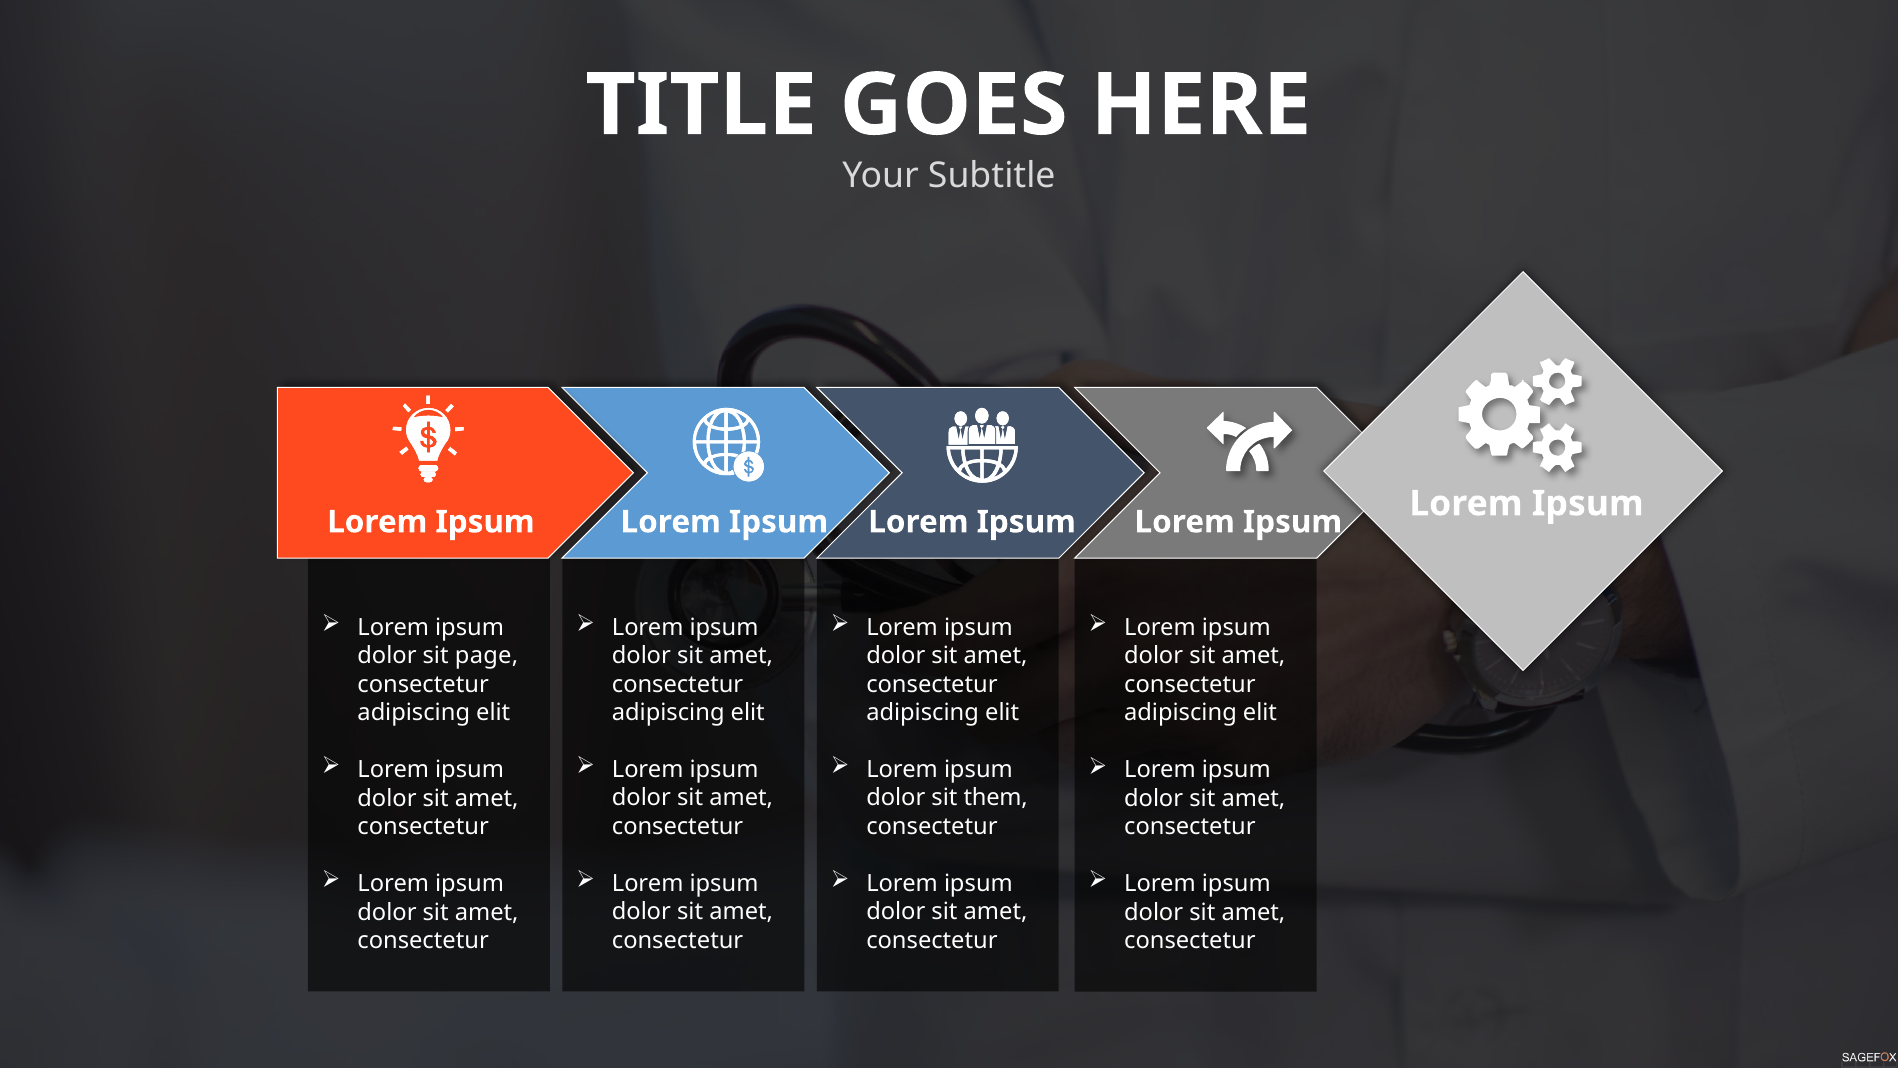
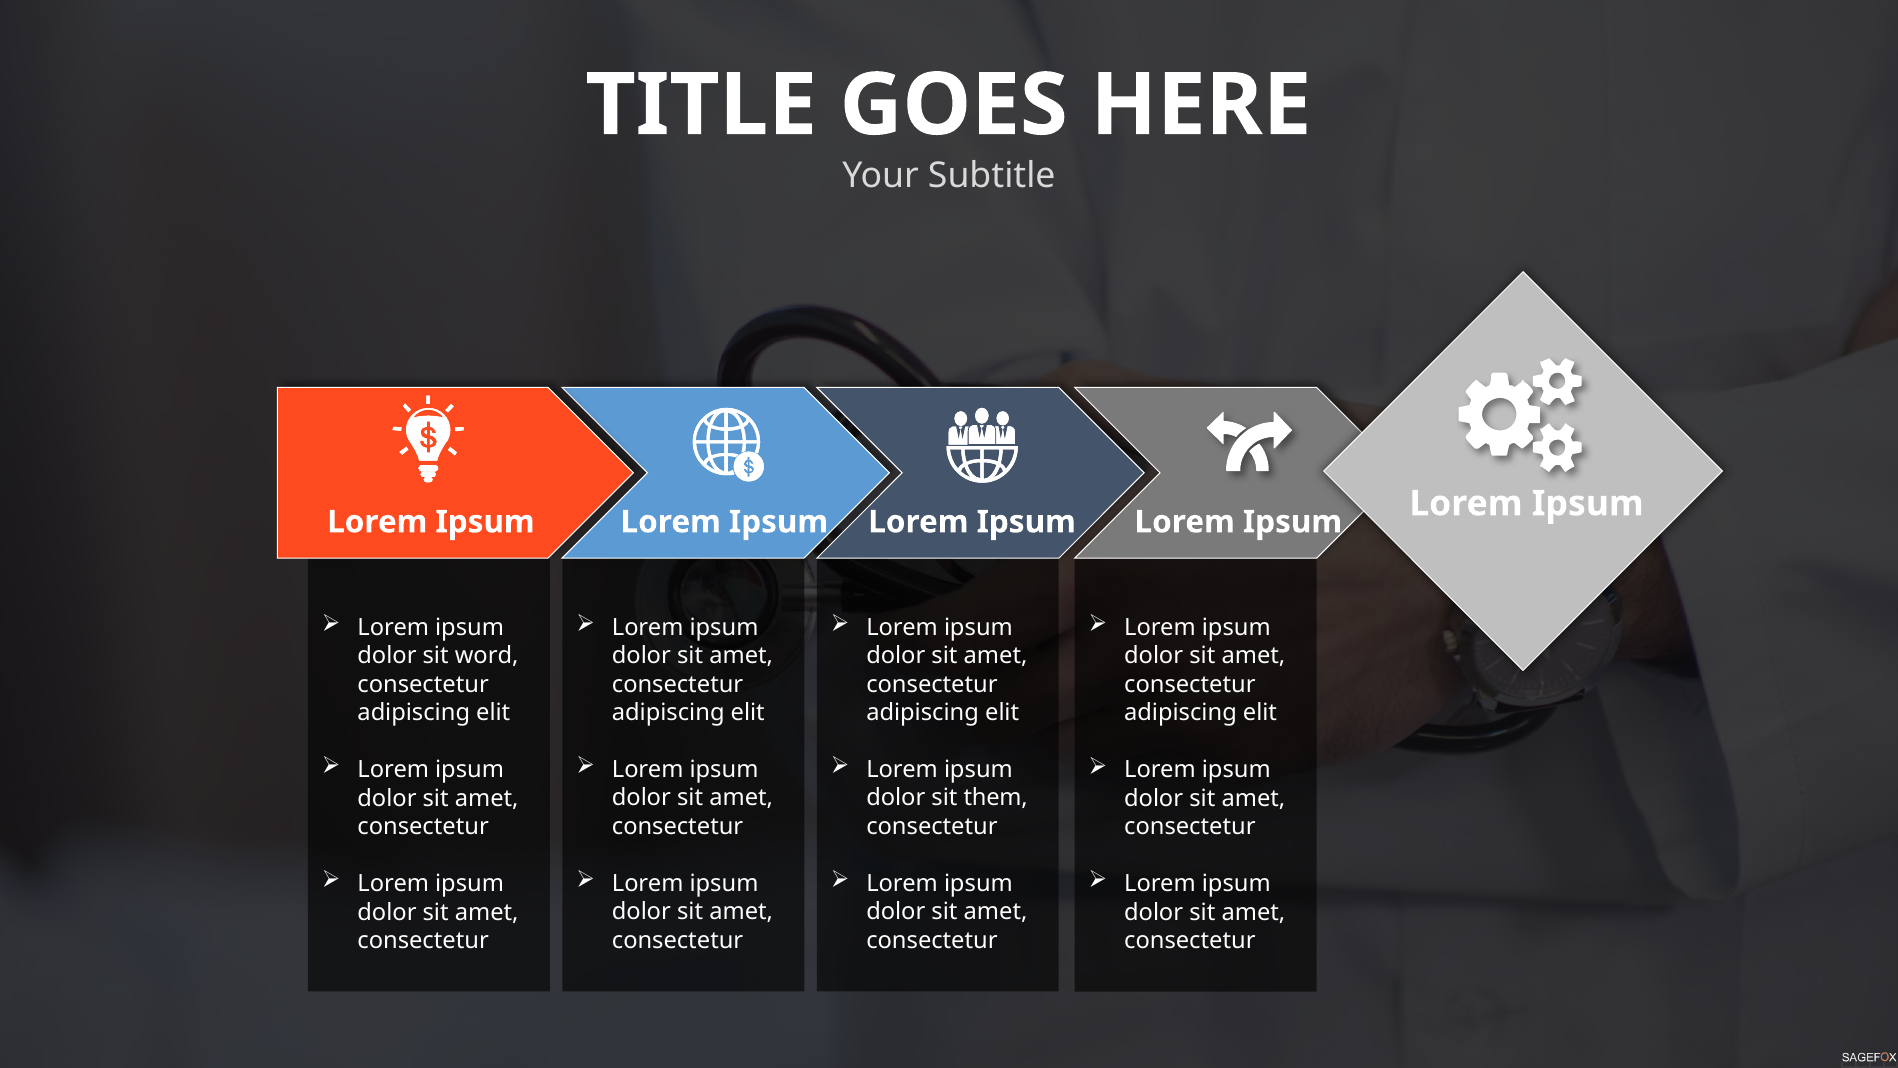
page: page -> word (487, 656)
